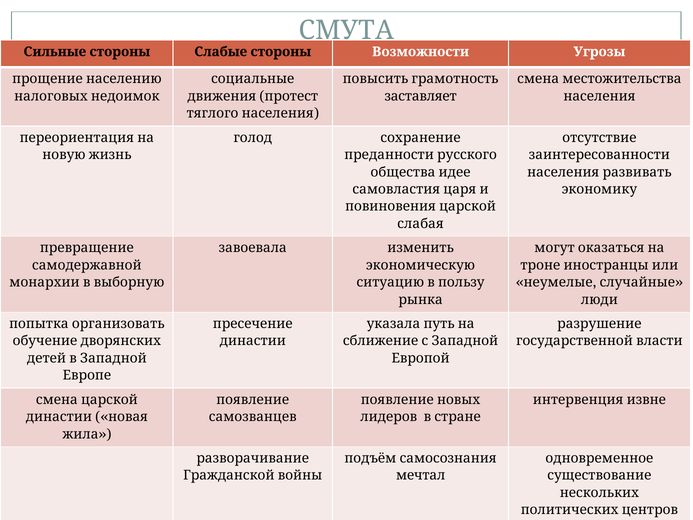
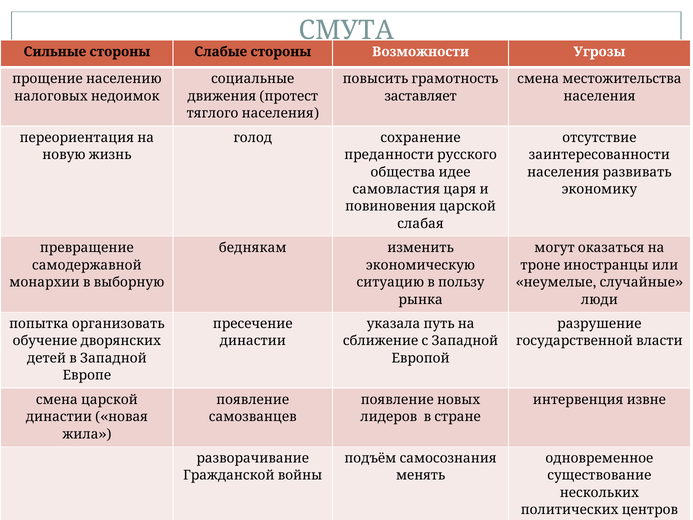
завоевала: завоевала -> беднякам (253, 248)
мечтал: мечтал -> менять (421, 475)
